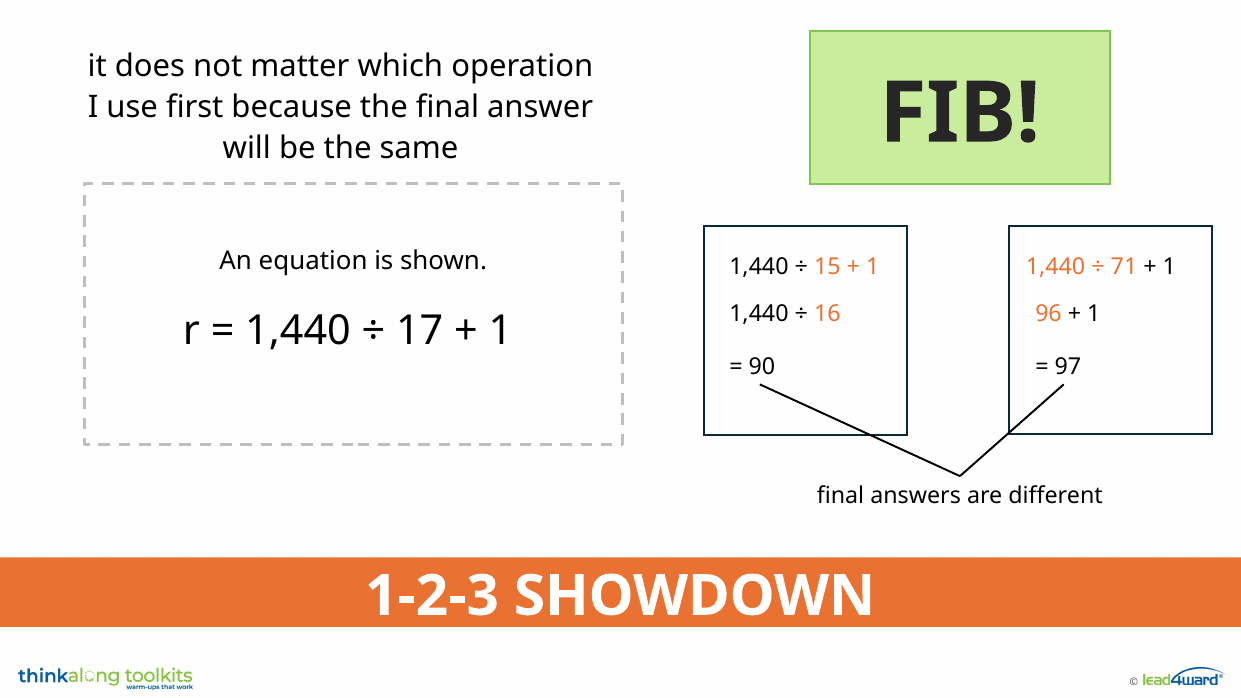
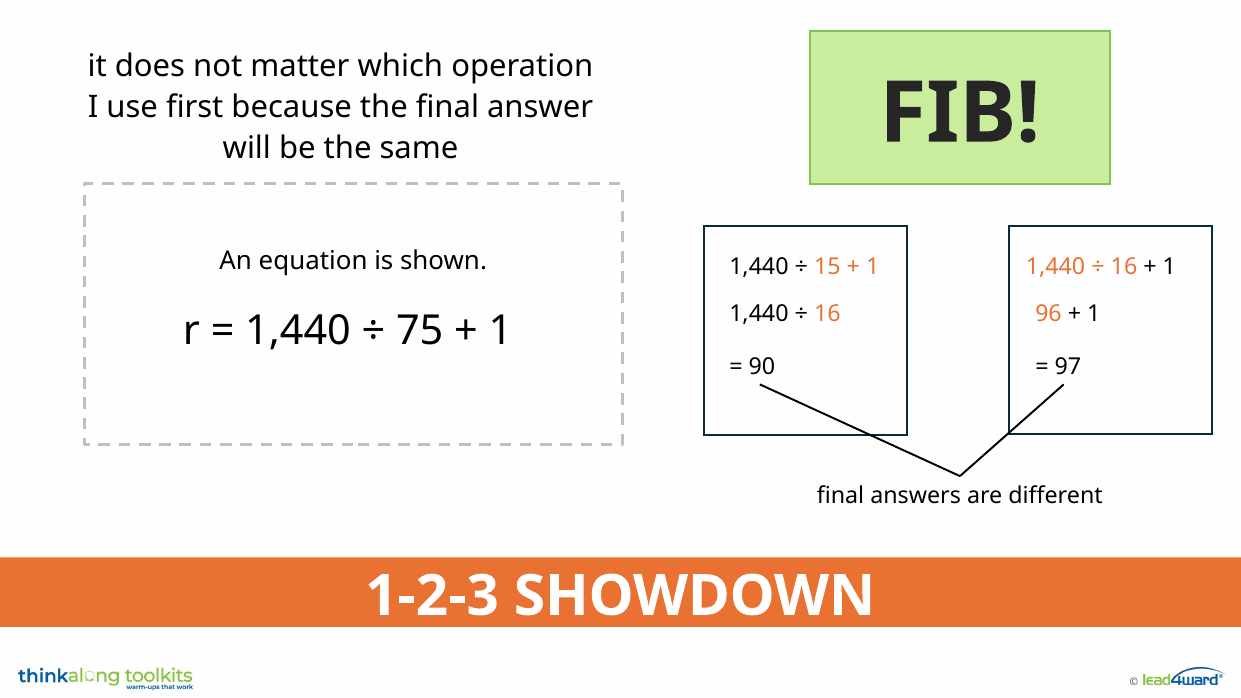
71: 71 -> 16 (1124, 267)
17: 17 -> 75 (420, 331)
